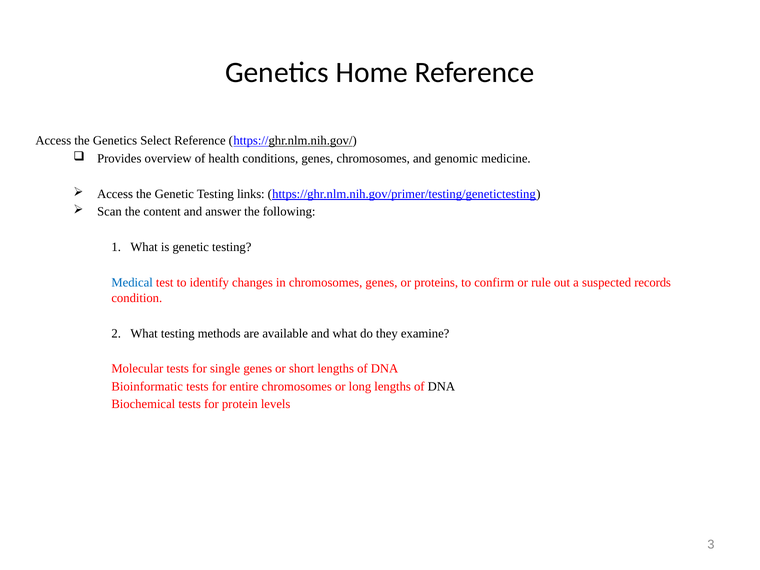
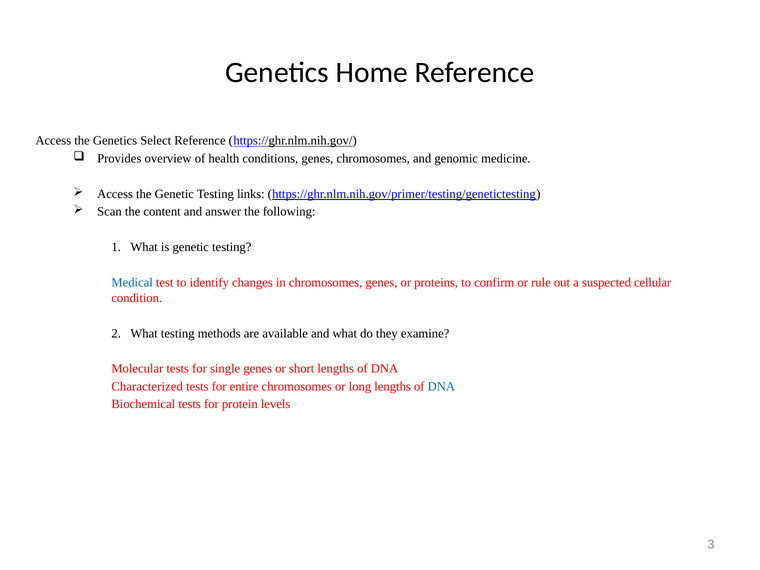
records: records -> cellular (653, 283)
Bioinformatic: Bioinformatic -> Characterized (147, 387)
DNA colour: black -> blue (441, 387)
